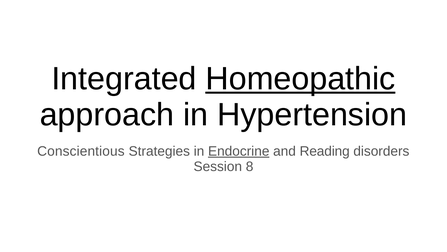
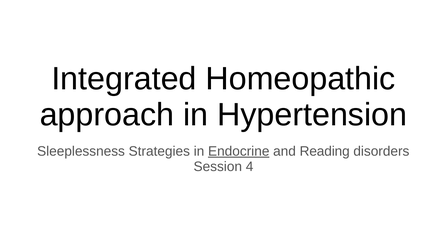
Homeopathic underline: present -> none (300, 79)
Conscientious: Conscientious -> Sleeplessness (81, 151)
8: 8 -> 4 (250, 166)
